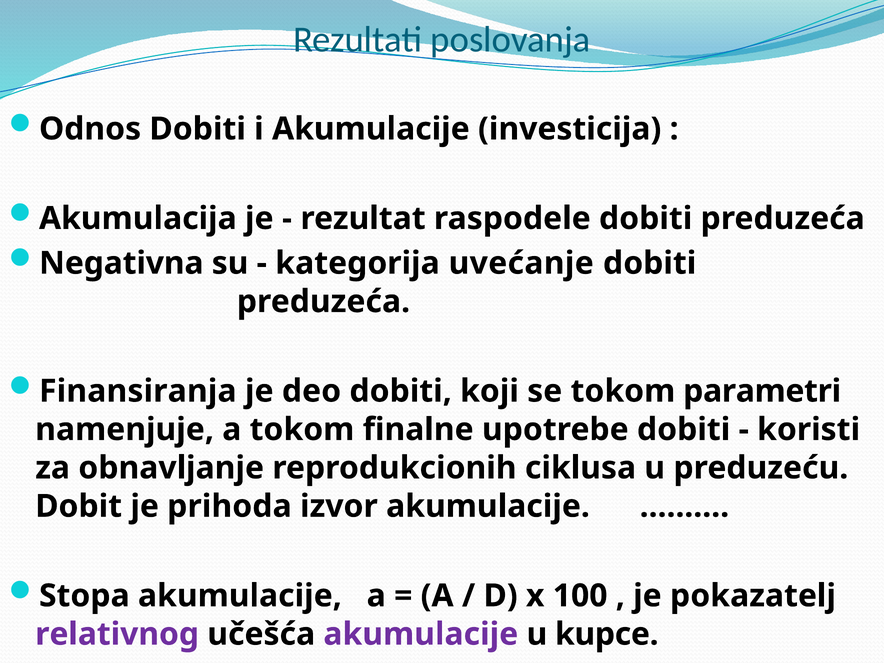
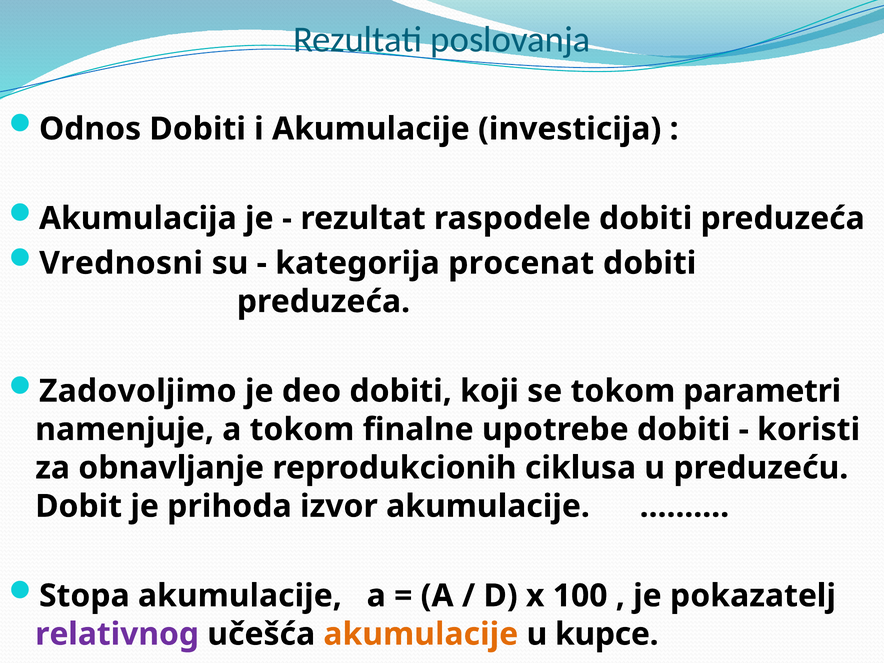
Negativna: Negativna -> Vrednosni (121, 263)
uvećanje: uvećanje -> procenat (521, 263)
Finansiranja: Finansiranja -> Zadovoljimo (138, 391)
akumulacije colour: purple -> orange (421, 634)
